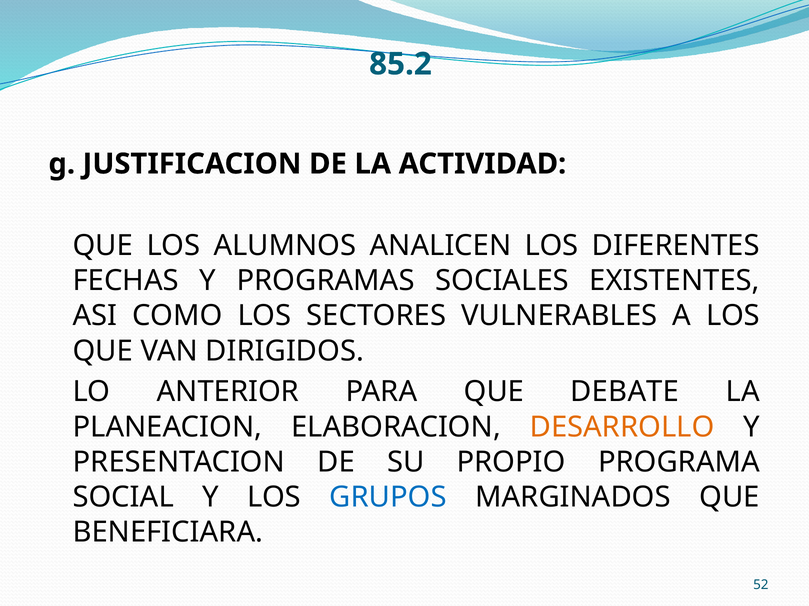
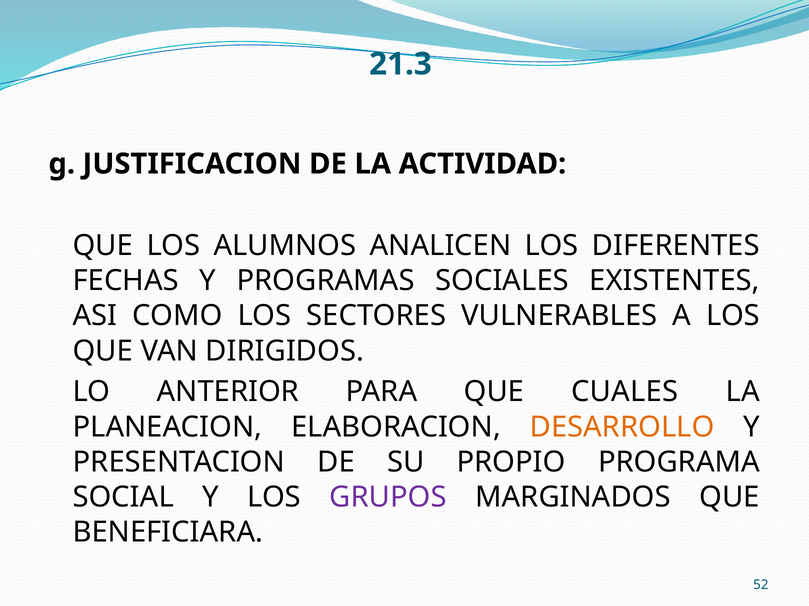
85.2: 85.2 -> 21.3 (400, 64)
DEBATE: DEBATE -> CUALES (625, 392)
GRUPOS colour: blue -> purple (388, 498)
